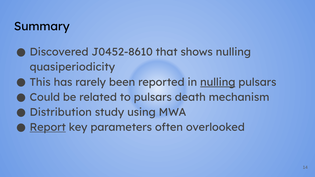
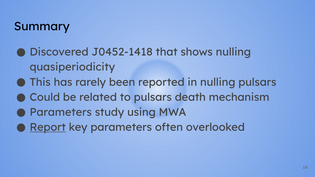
J0452-8610: J0452-8610 -> J0452-1418 (122, 52)
nulling underline: present -> none (218, 82)
Distribution: Distribution -> Parameters (61, 112)
